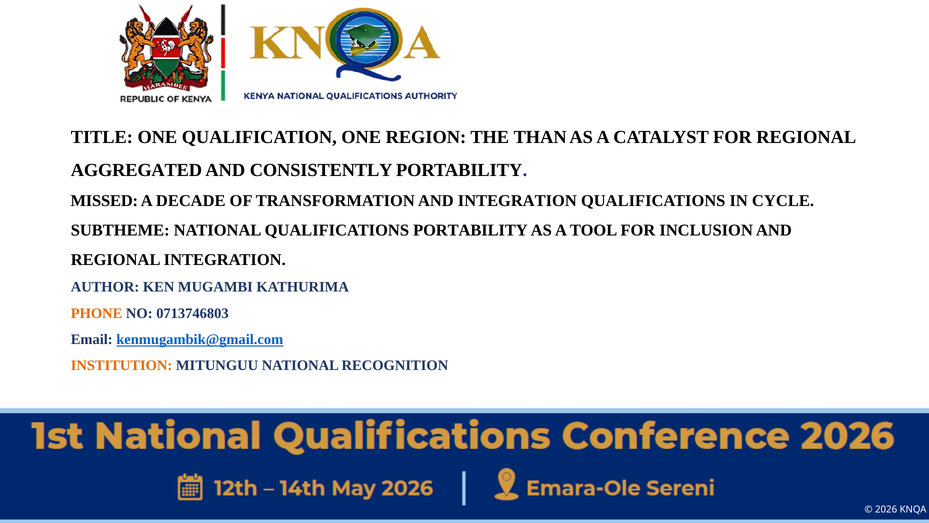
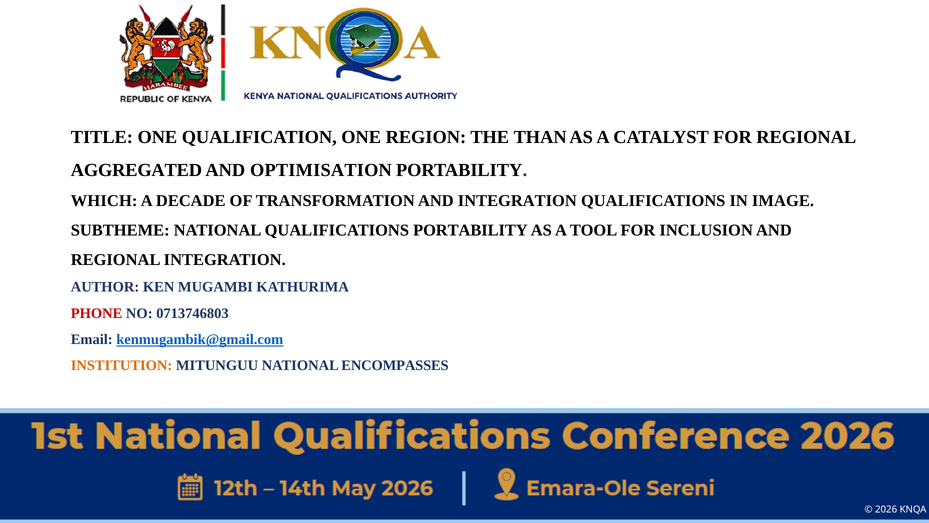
CONSISTENTLY: CONSISTENTLY -> OPTIMISATION (321, 170)
MISSED: MISSED -> WHICH (104, 201)
CYCLE: CYCLE -> IMAGE (783, 201)
PHONE colour: orange -> red (97, 313)
RECOGNITION: RECOGNITION -> ENCOMPASSES (395, 365)
